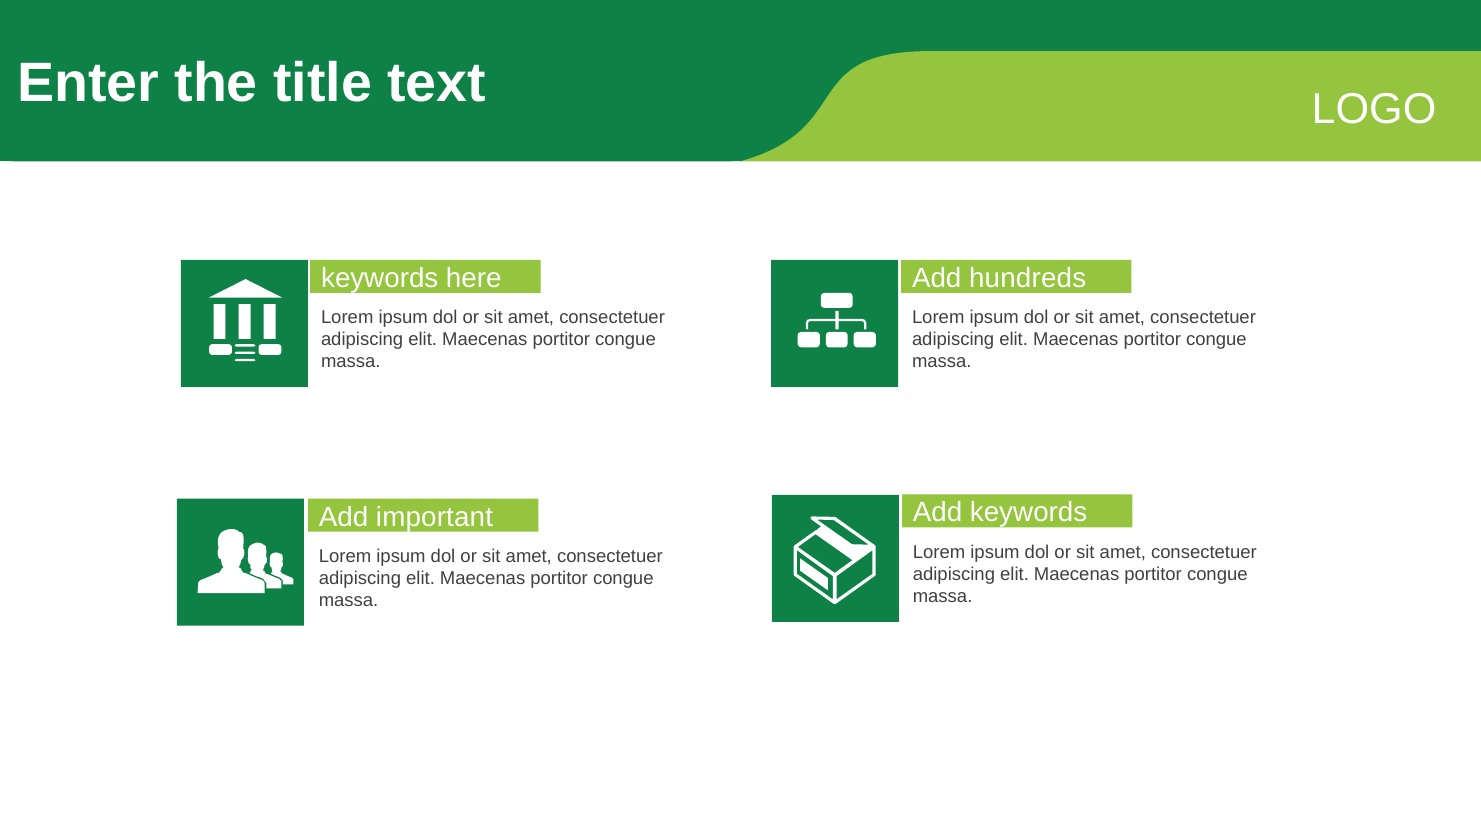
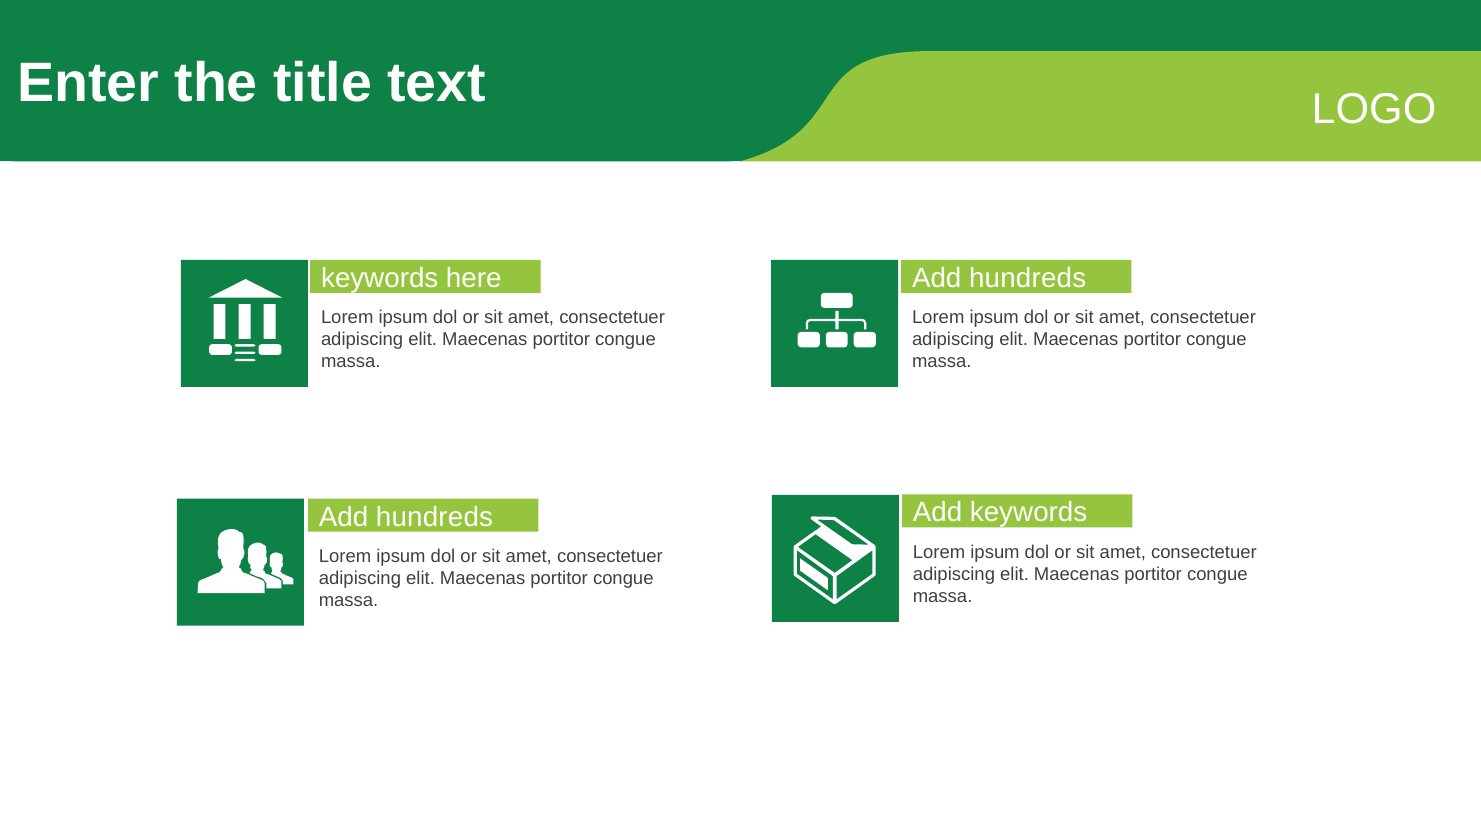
important: important -> hundreds (434, 517)
